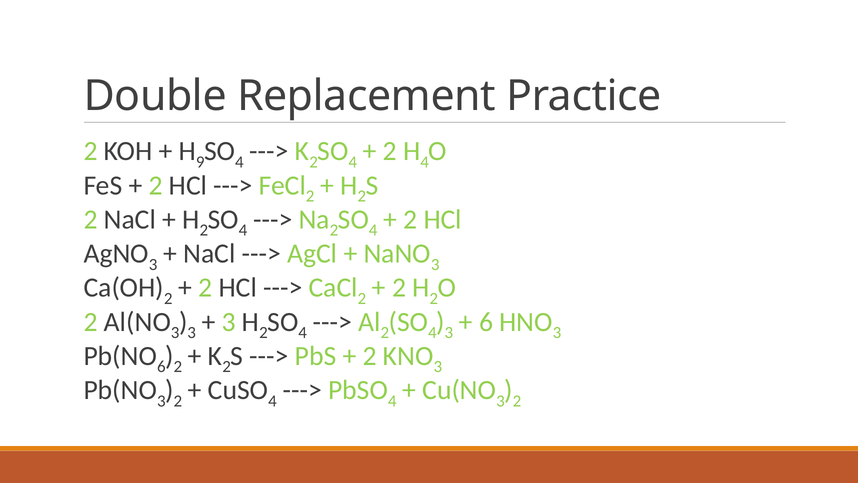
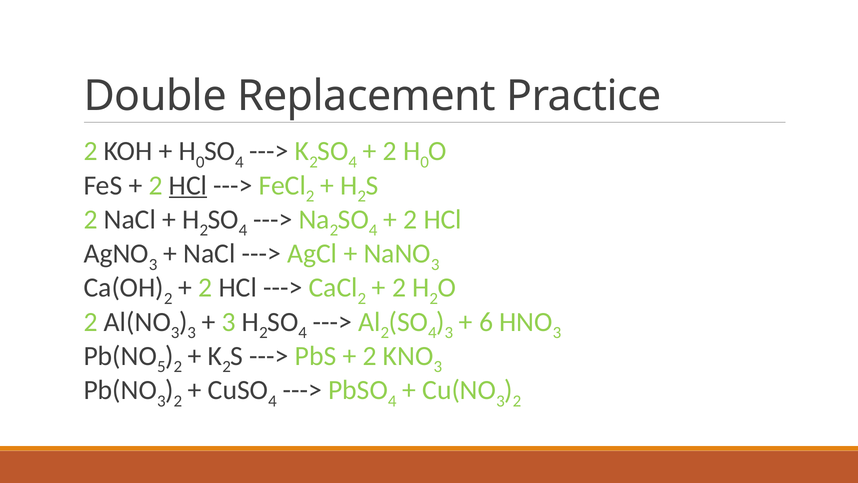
9: 9 -> 0 (200, 162)
4: 4 -> 0 (425, 162)
HCl underline: none -> present (188, 185)
6: 6 -> 5 (161, 367)
